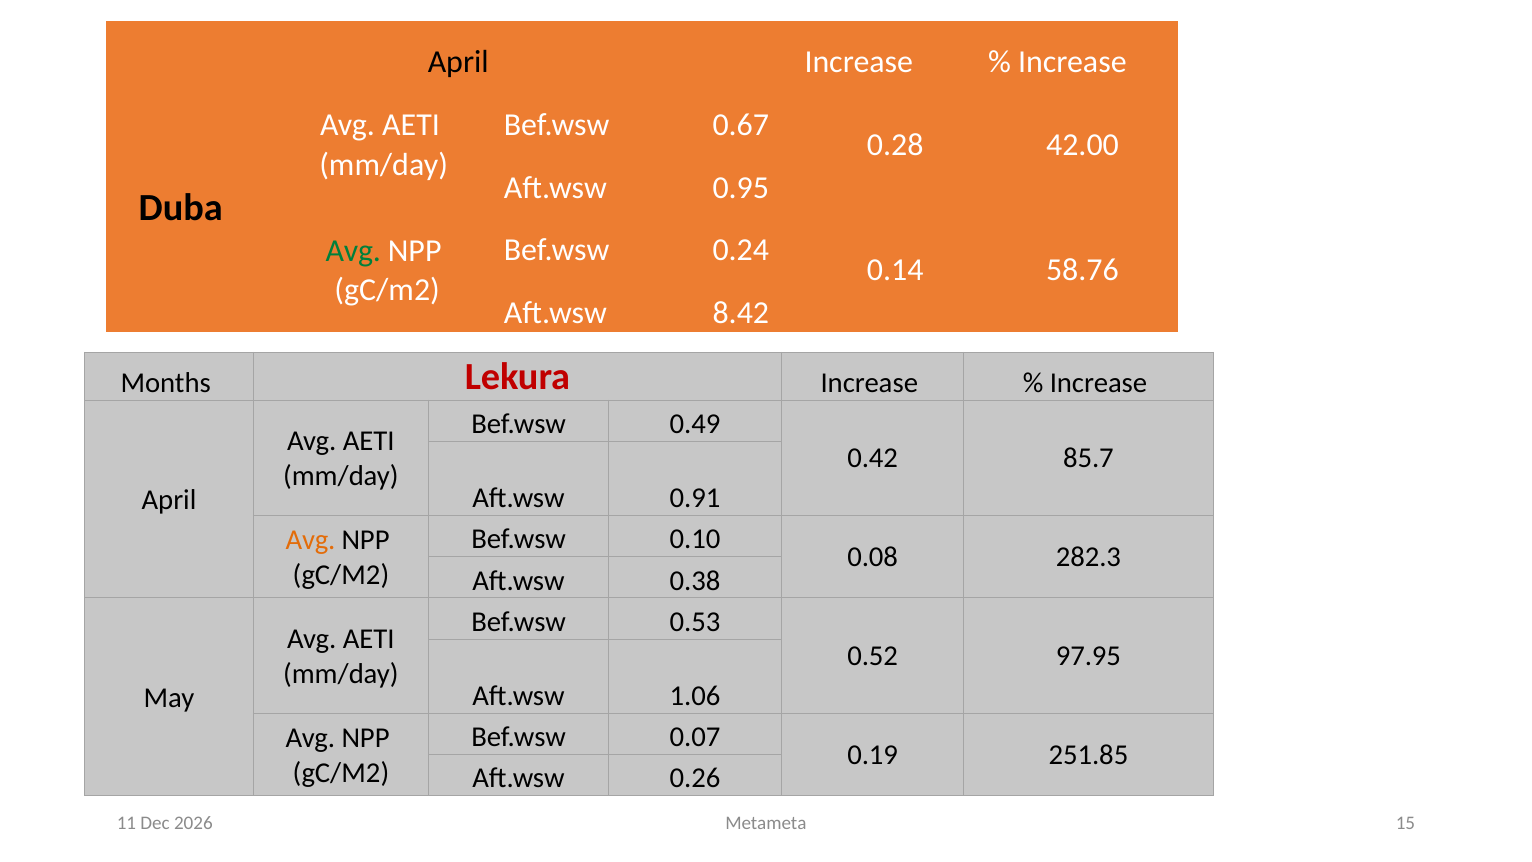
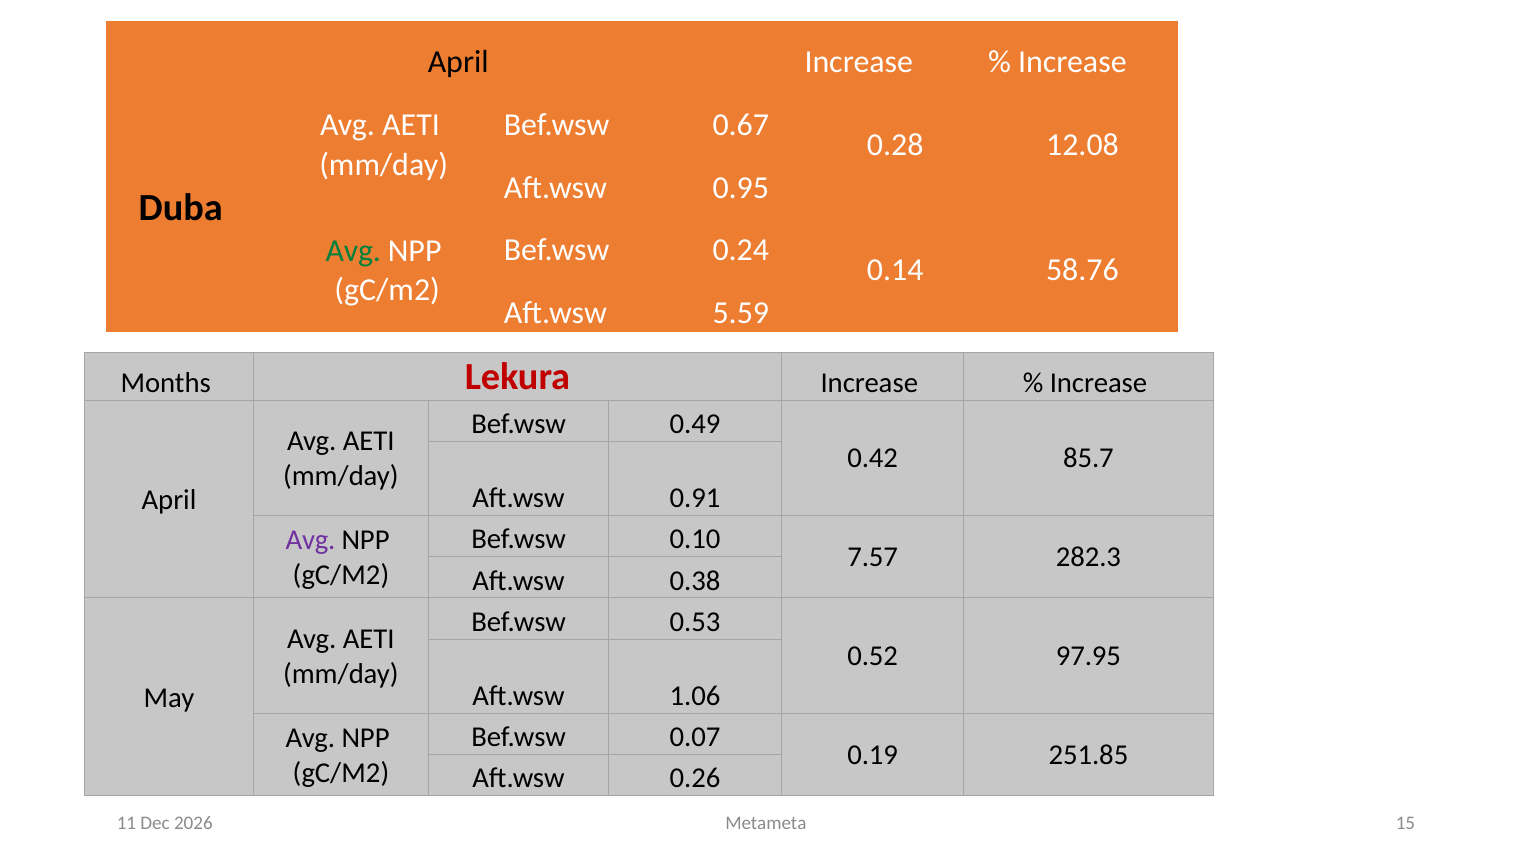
42.00: 42.00 -> 12.08 (1082, 145)
8.42: 8.42 -> 5.59 (741, 313)
Avg colour: orange -> purple (310, 540)
0.08: 0.08 -> 7.57 (873, 557)
